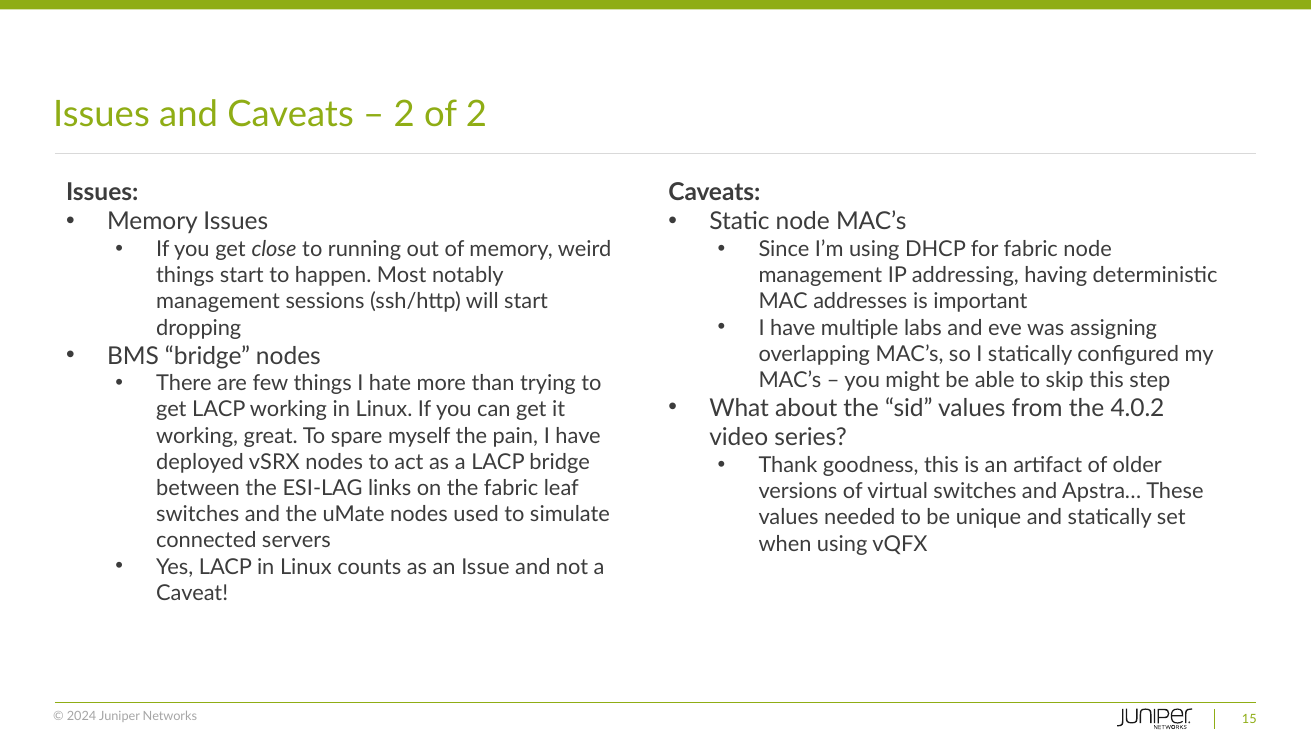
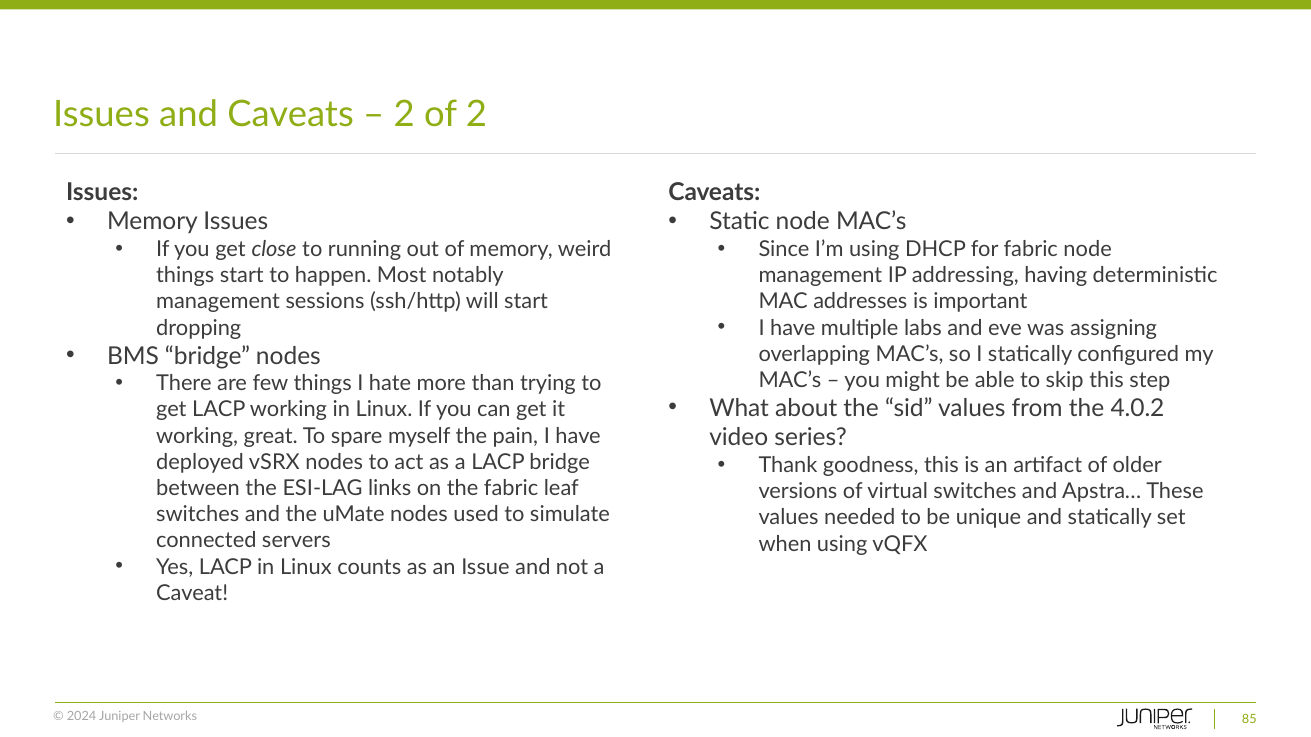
15: 15 -> 85 (1249, 720)
